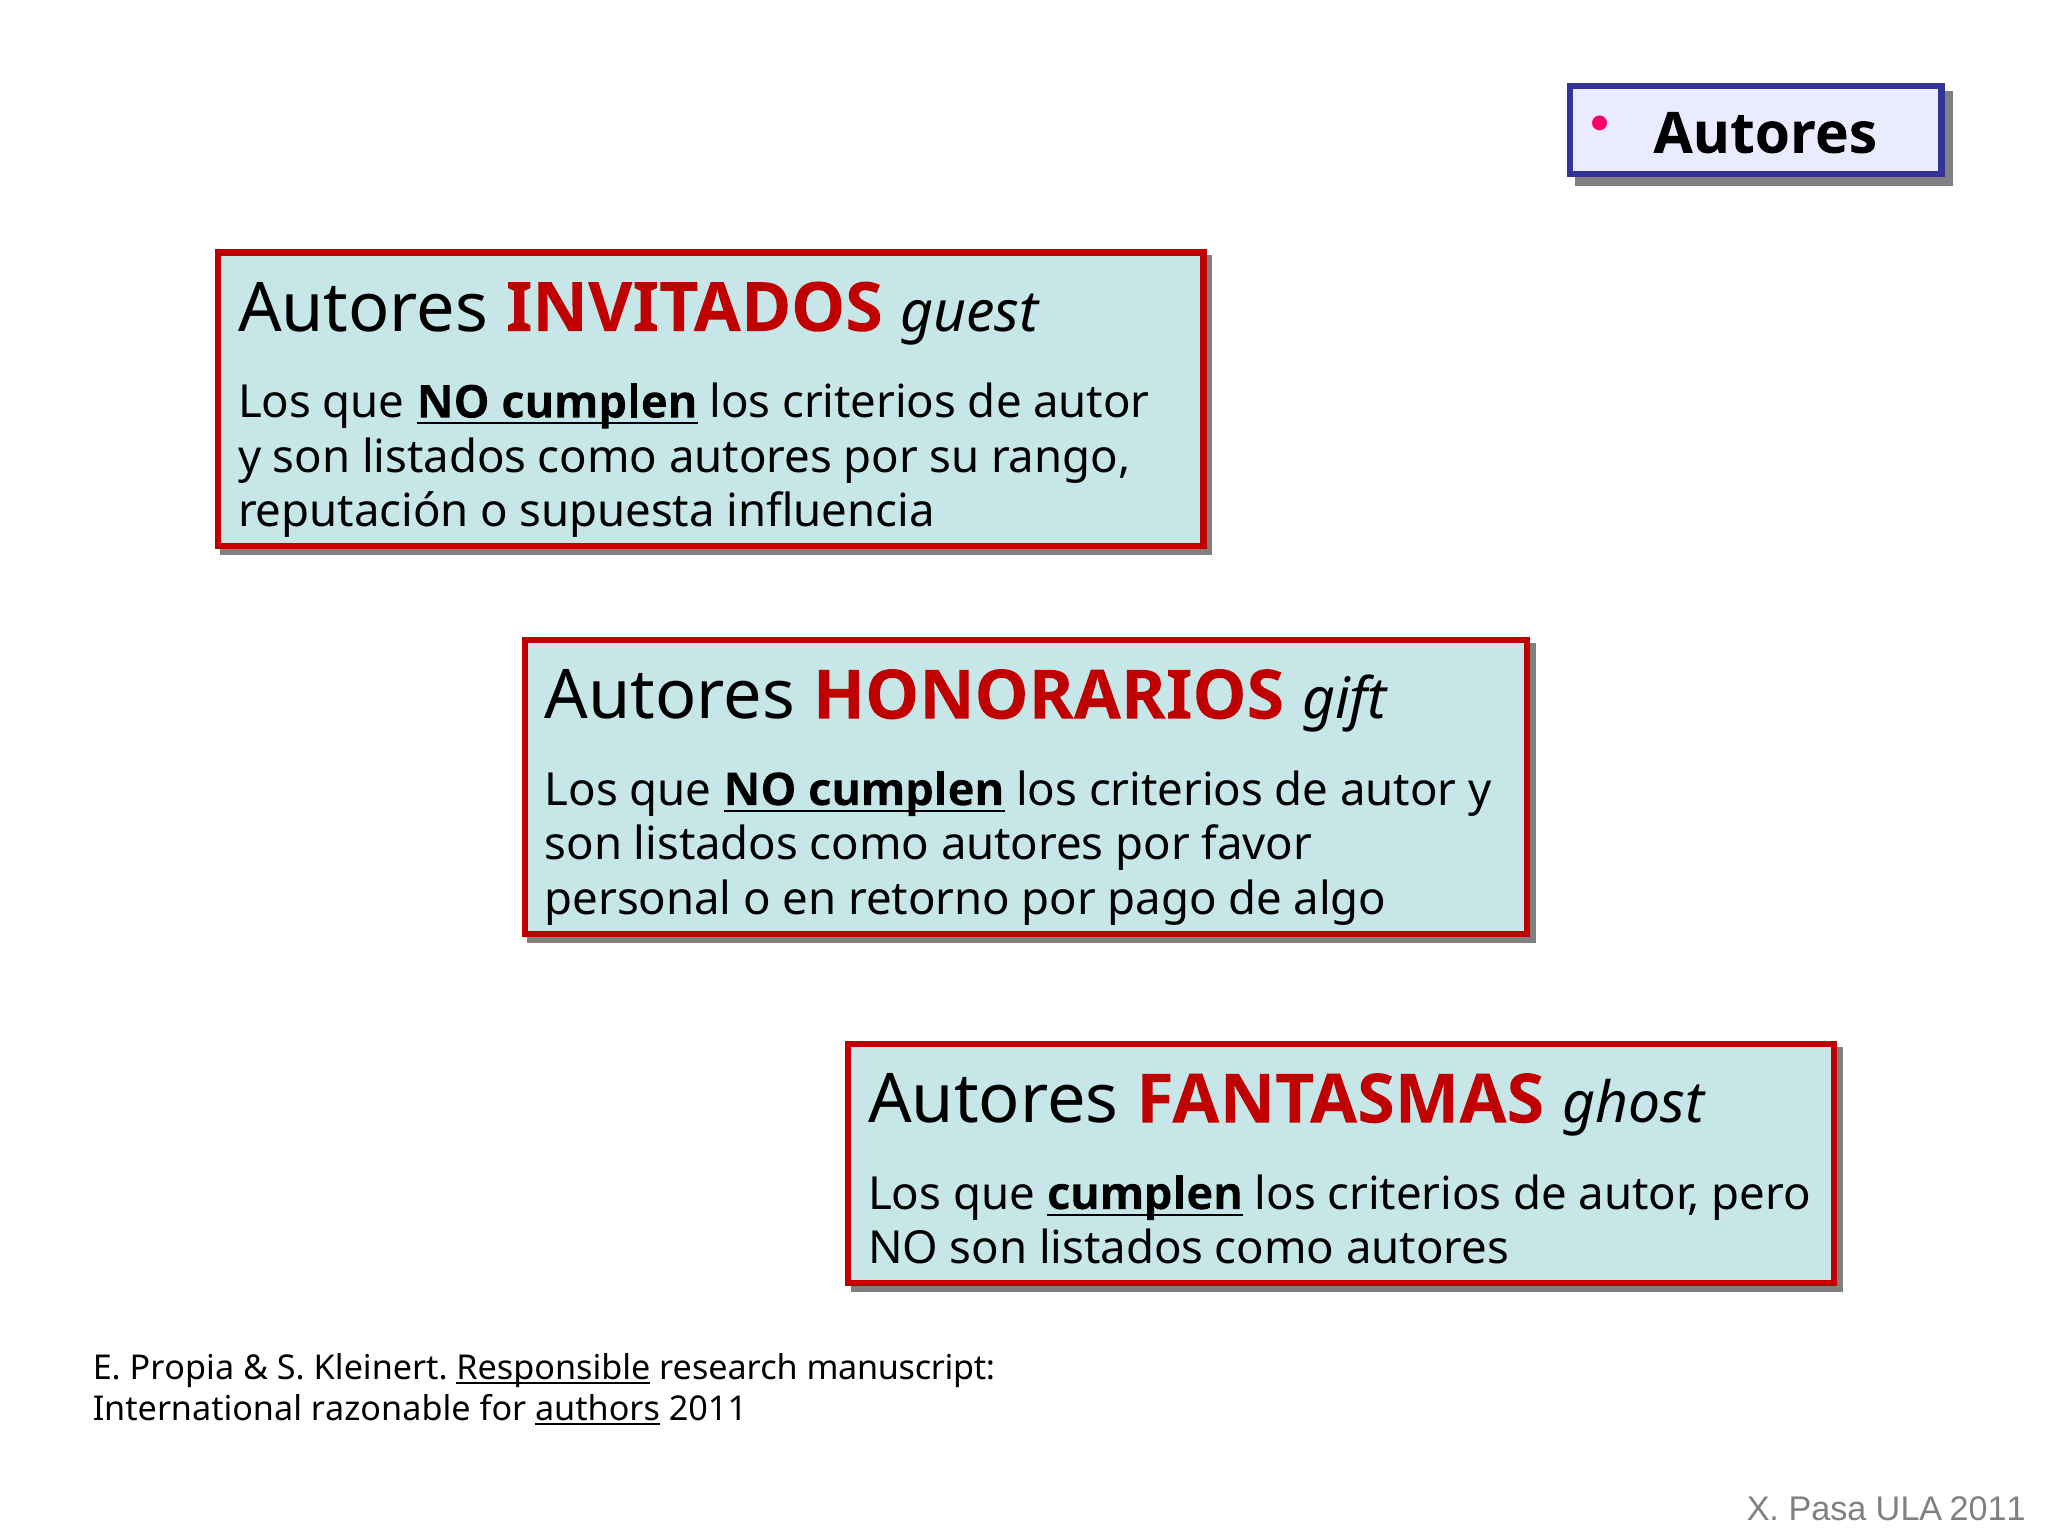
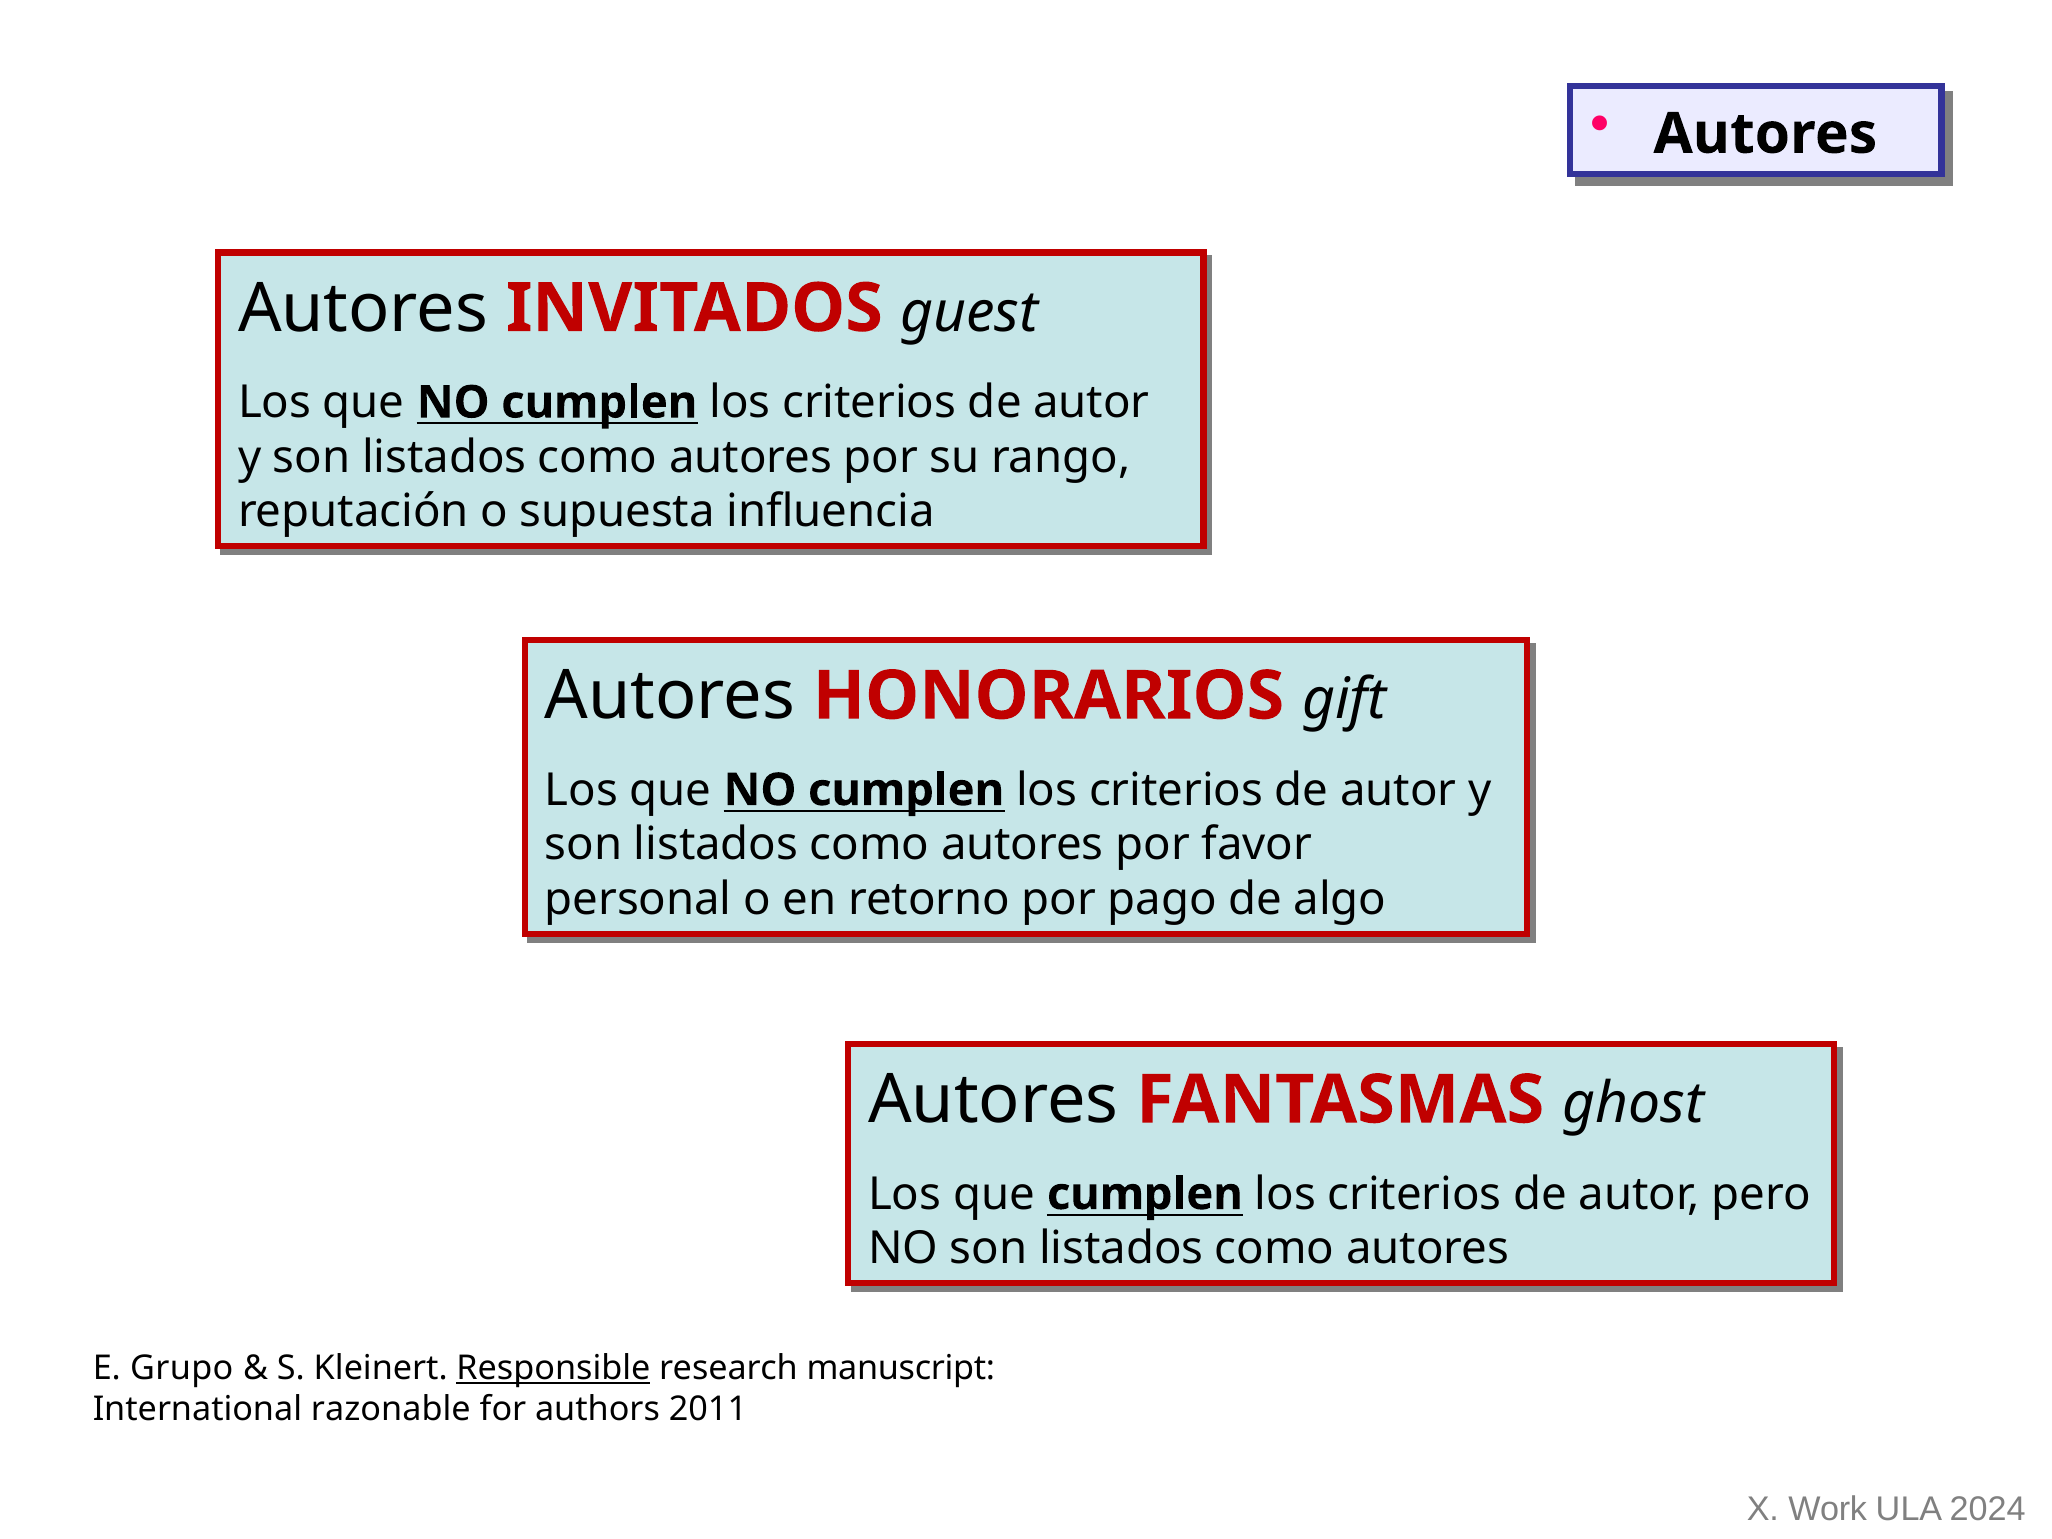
Propia: Propia -> Grupo (182, 1368)
authors underline: present -> none (597, 1409)
Pasa: Pasa -> Work (1828, 1509)
ULA 2011: 2011 -> 2024 (1988, 1509)
